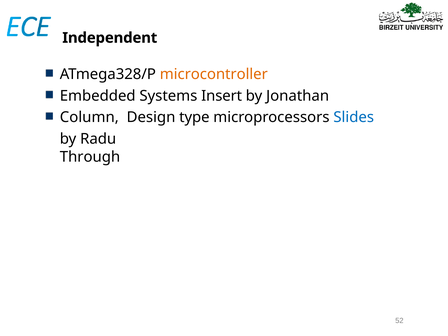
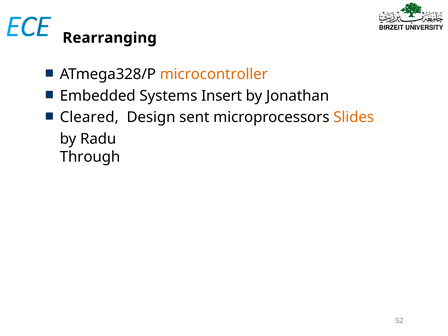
Independent: Independent -> Rearranging (110, 38)
Column: Column -> Cleared (89, 117)
type: type -> sent (194, 117)
Slides colour: blue -> orange (354, 117)
